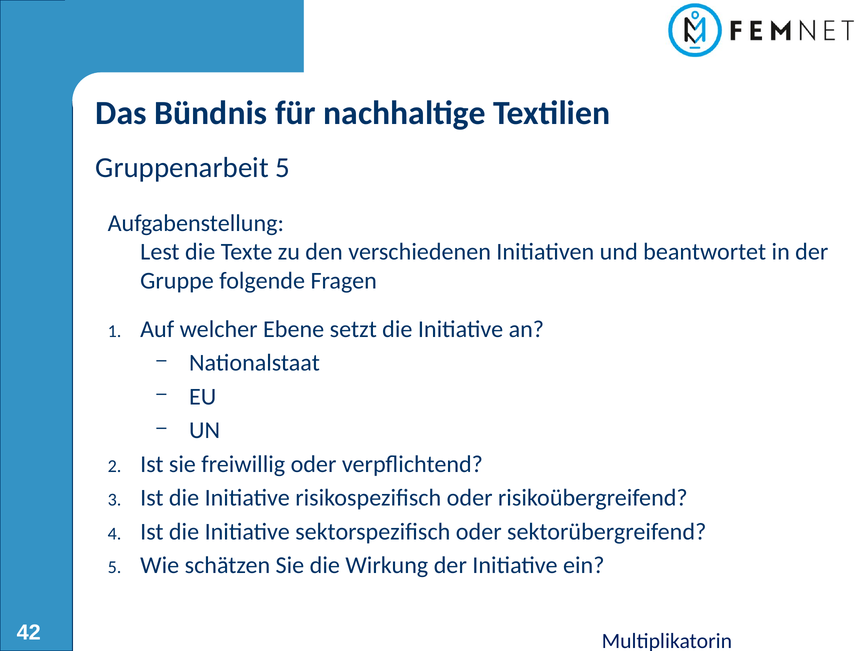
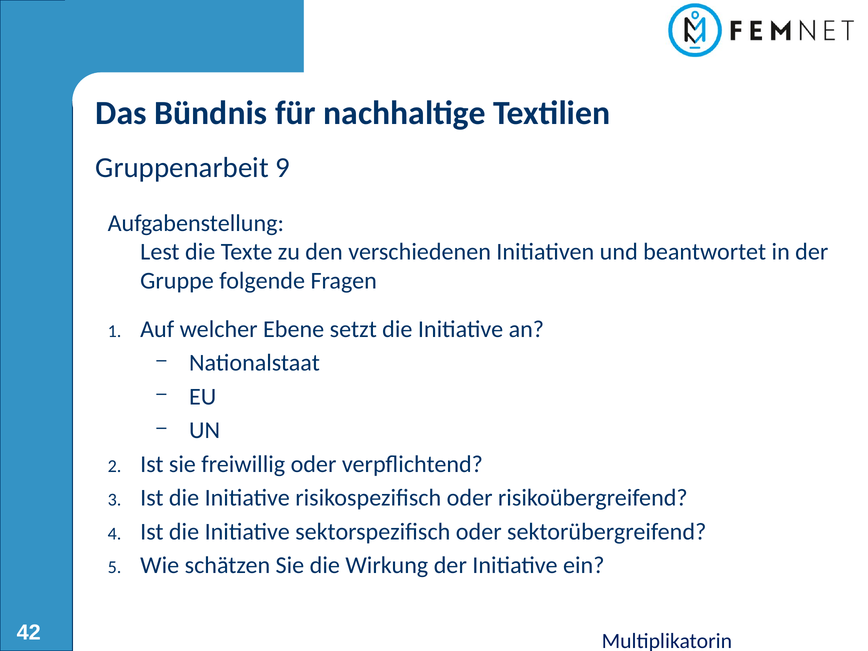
Gruppenarbeit 5: 5 -> 9 (282, 168)
